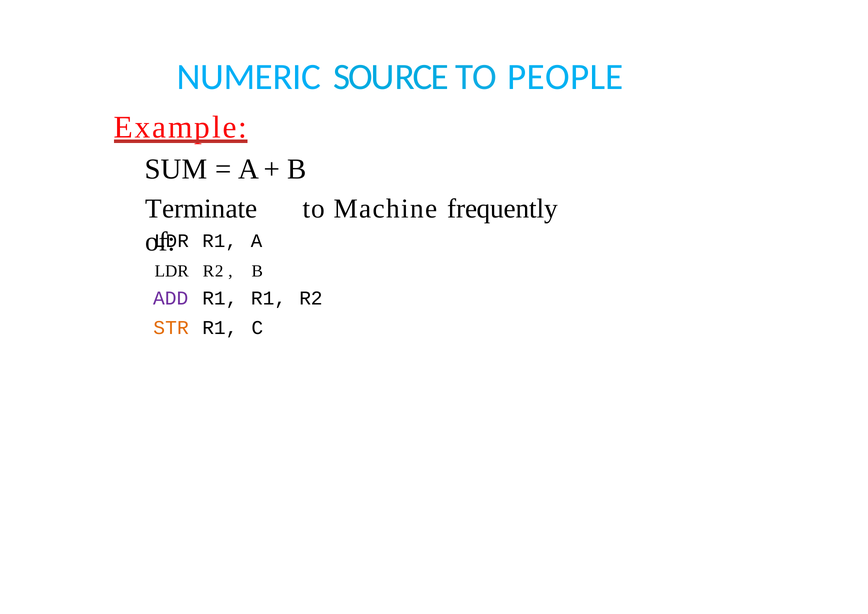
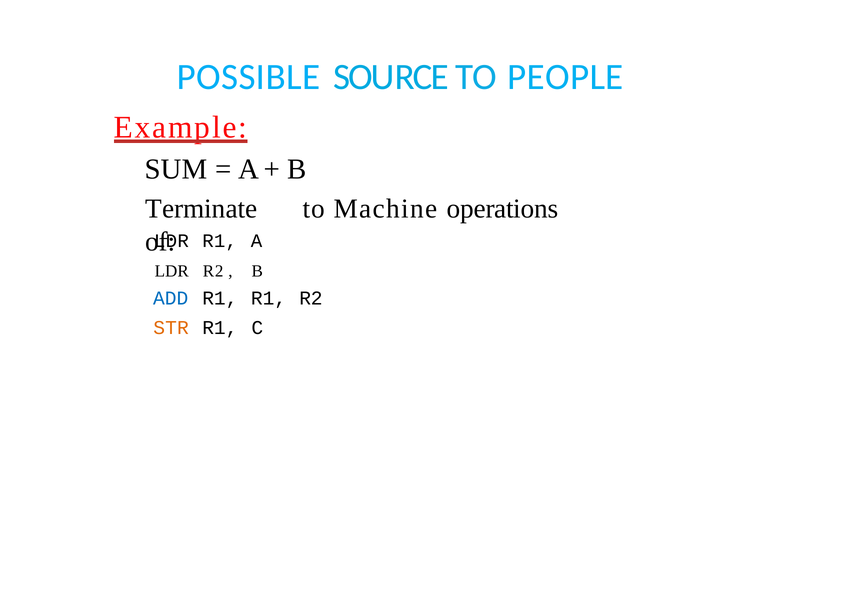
NUMERIC: NUMERIC -> POSSIBLE (248, 77)
frequently: frequently -> operations (503, 209)
ADD colour: purple -> blue (171, 298)
